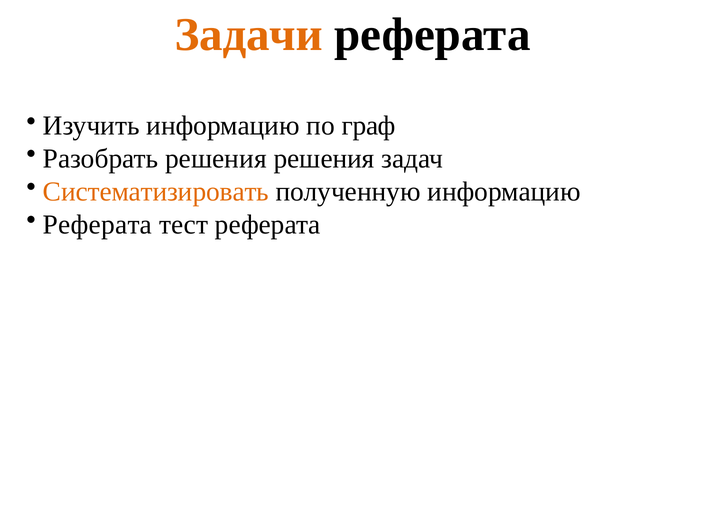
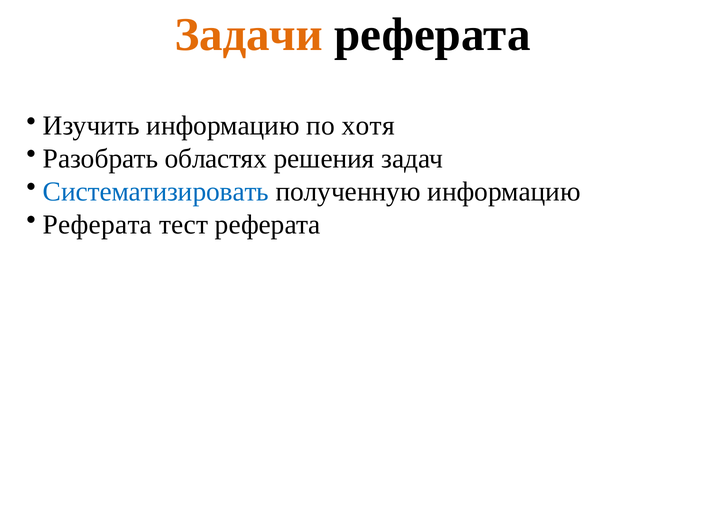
граф: граф -> хотя (368, 126)
Разобрать решения: решения -> областях (216, 159)
Систематизировать colour: orange -> blue (156, 192)
